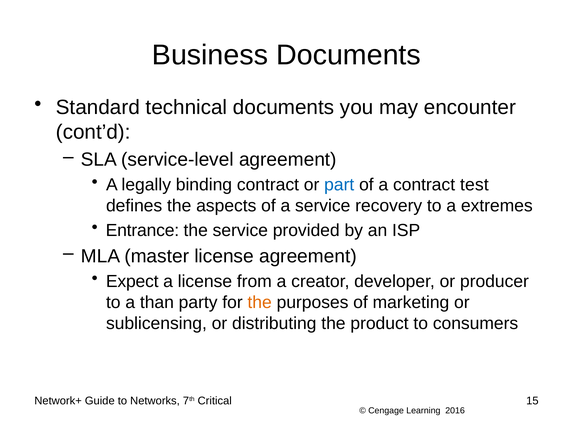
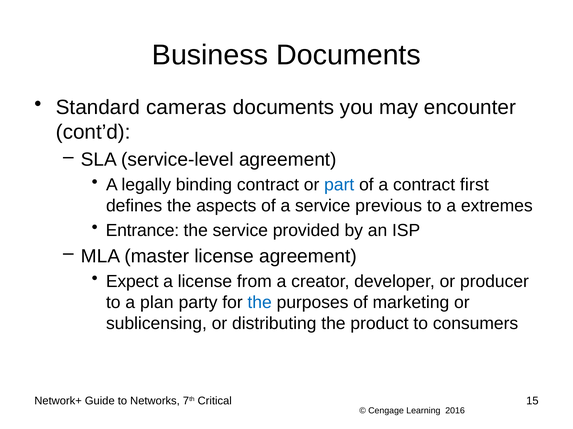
technical: technical -> cameras (186, 107)
test: test -> first (474, 185)
recovery: recovery -> previous (389, 206)
than: than -> plan (157, 303)
the colour: orange -> blue (260, 303)
